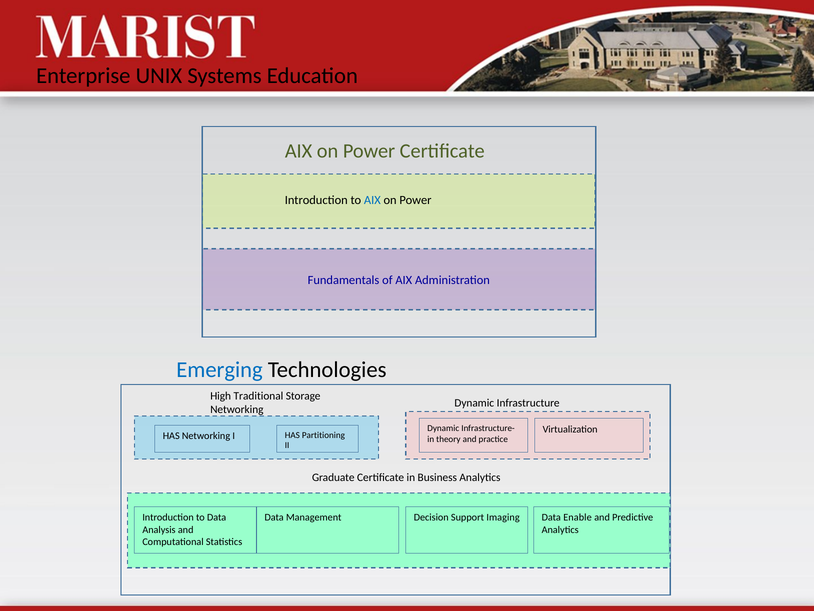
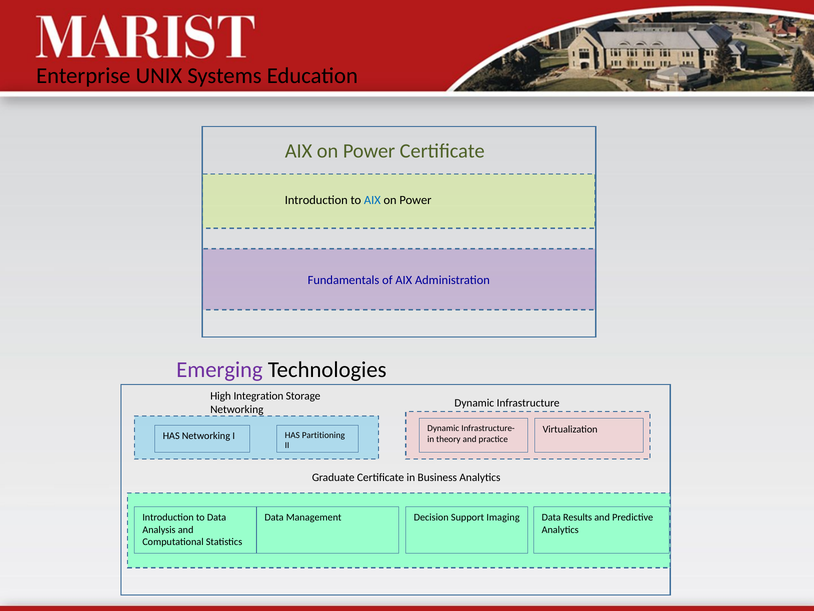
Emerging colour: blue -> purple (220, 369)
Traditional: Traditional -> Integration (259, 396)
Enable: Enable -> Results (578, 517)
